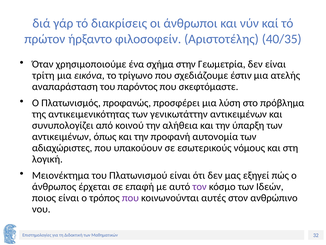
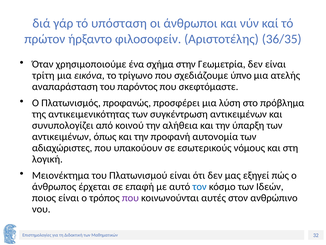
διακρίσεις: διακρίσεις -> υπόσταση (119, 23)
40/35: 40/35 -> 36/35 (282, 39)
έστιν: έστιν -> ύπνο (241, 75)
γενικωτάττην: γενικωτάττην -> συγκέντρωση (179, 114)
τον colour: purple -> blue (200, 186)
